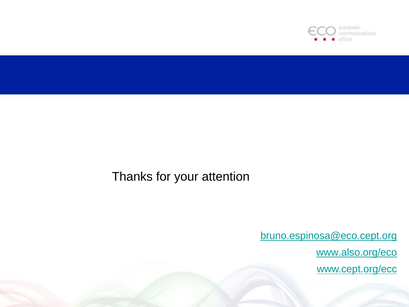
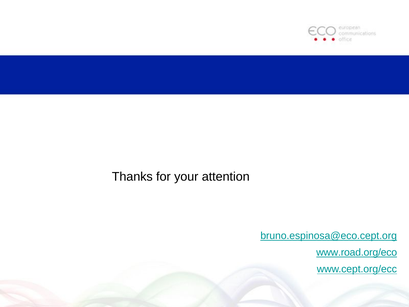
www.also.org/eco: www.also.org/eco -> www.road.org/eco (357, 252)
